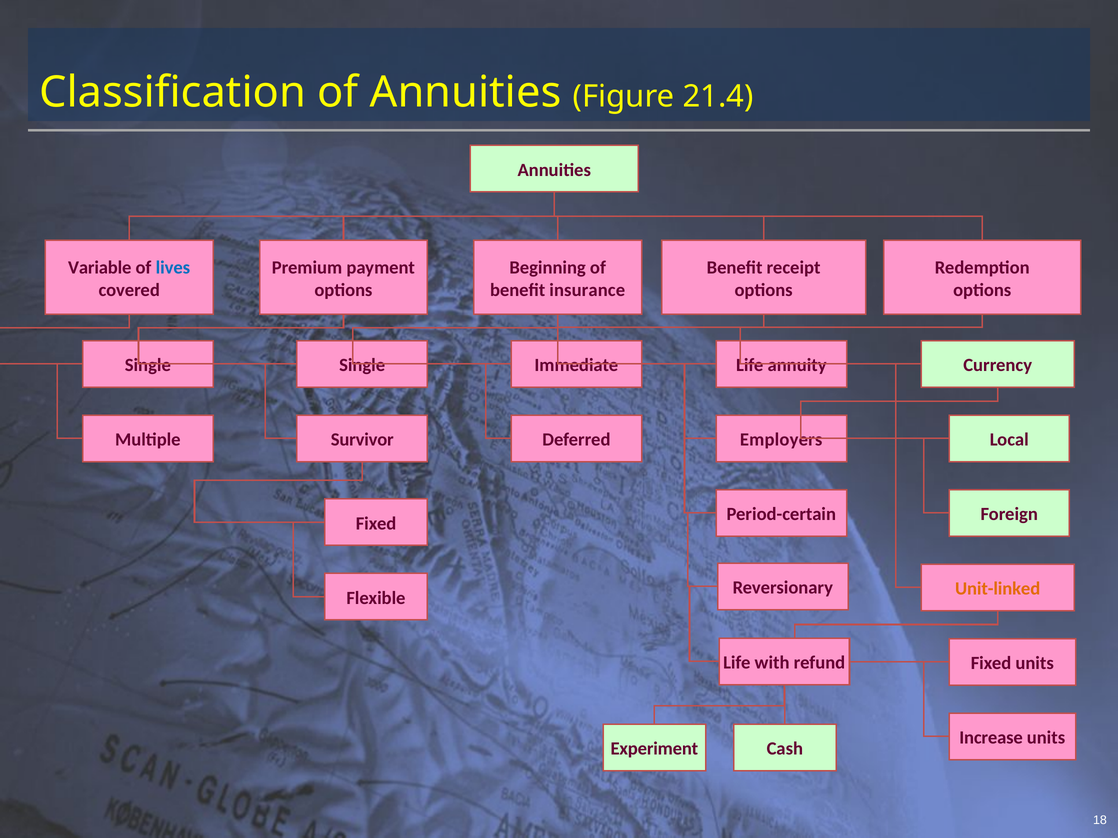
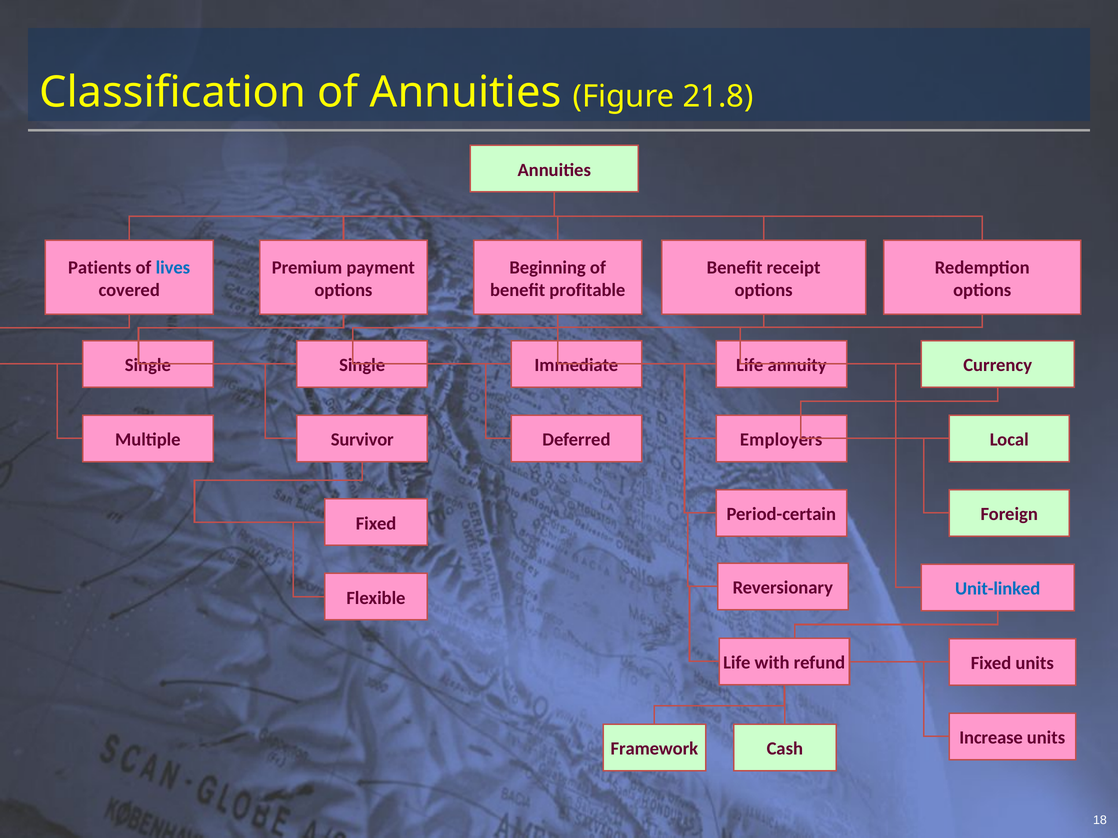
21.4: 21.4 -> 21.8 (718, 97)
Variable: Variable -> Patients (100, 268)
insurance: insurance -> profitable (587, 290)
Unit-linked colour: orange -> blue (998, 589)
Experiment: Experiment -> Framework (654, 749)
